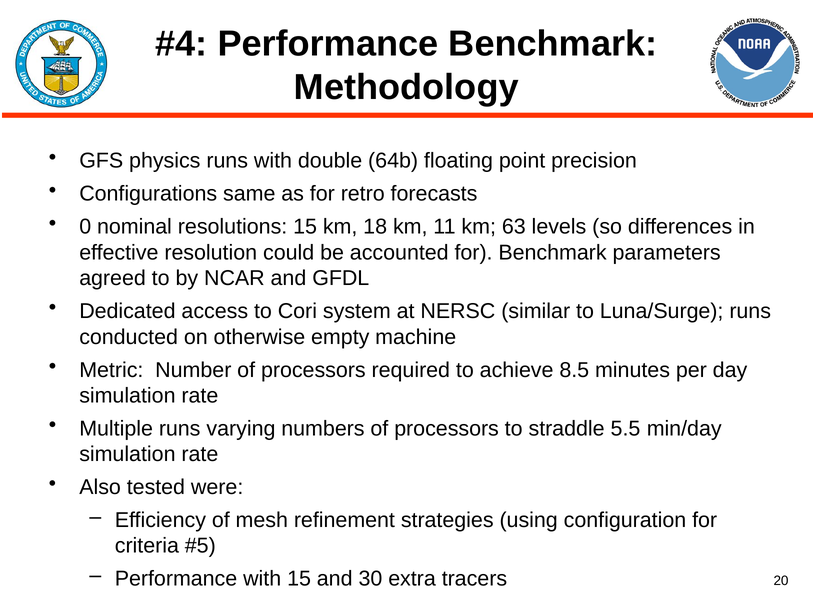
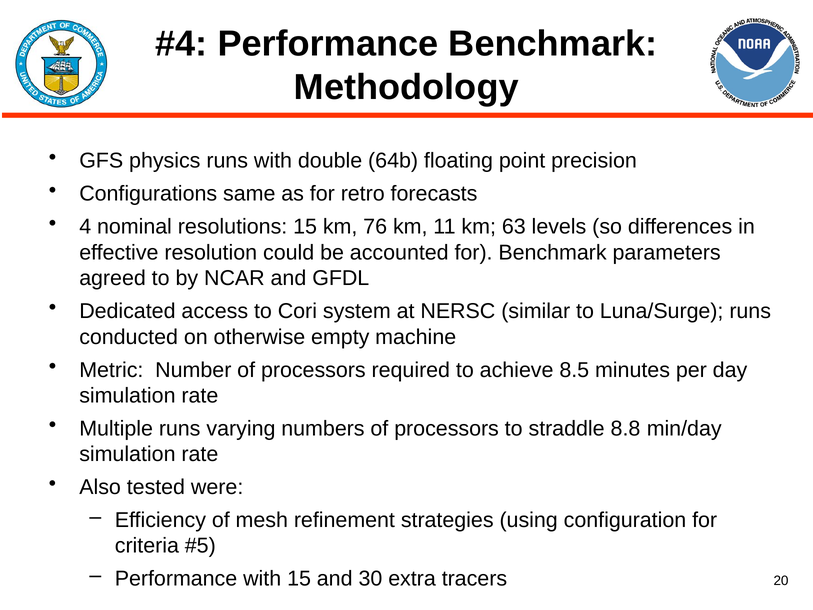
0: 0 -> 4 (85, 227)
18: 18 -> 76 (375, 227)
5.5: 5.5 -> 8.8 (625, 428)
